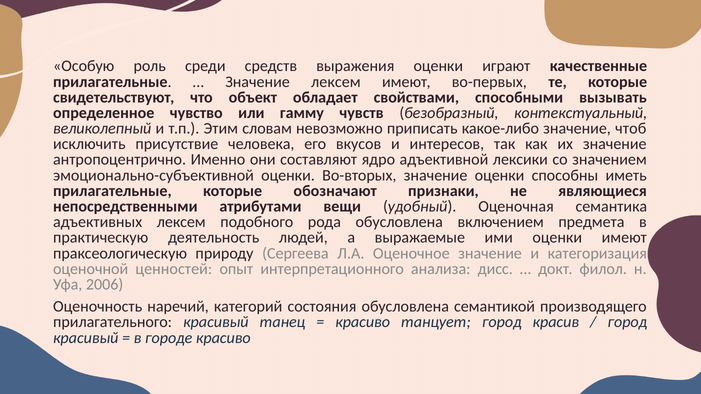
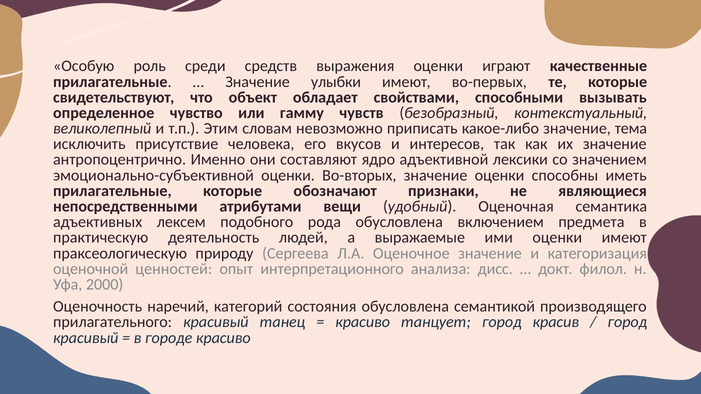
Значение лексем: лексем -> улыбки (336, 82)
чтоб: чтоб -> тема (631, 129)
2006: 2006 -> 2000 (105, 285)
